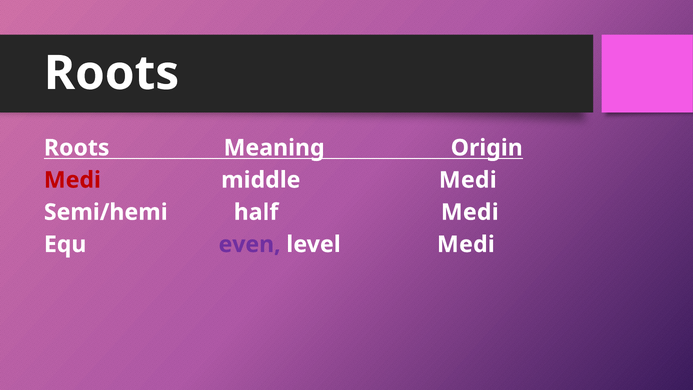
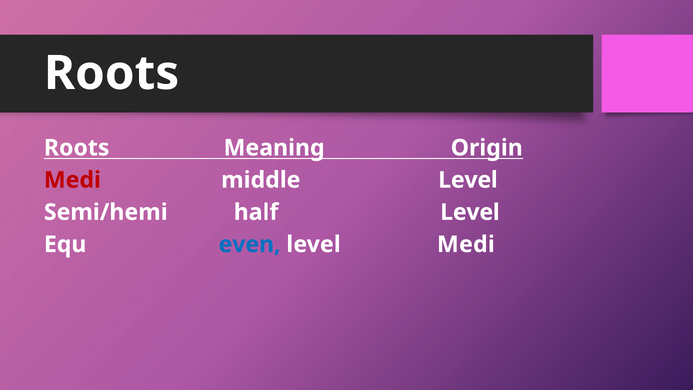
middle Medi: Medi -> Level (468, 180)
half Medi: Medi -> Level (470, 212)
even colour: purple -> blue (250, 244)
